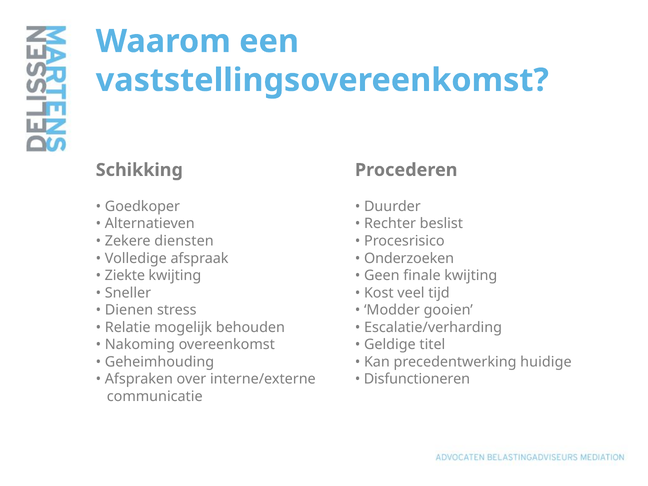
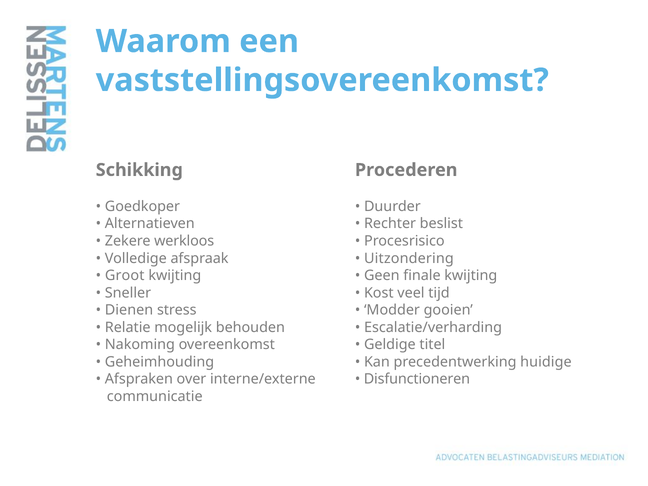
diensten: diensten -> werkloos (184, 241)
Onderzoeken: Onderzoeken -> Uitzondering (409, 258)
Ziekte: Ziekte -> Groot (125, 276)
